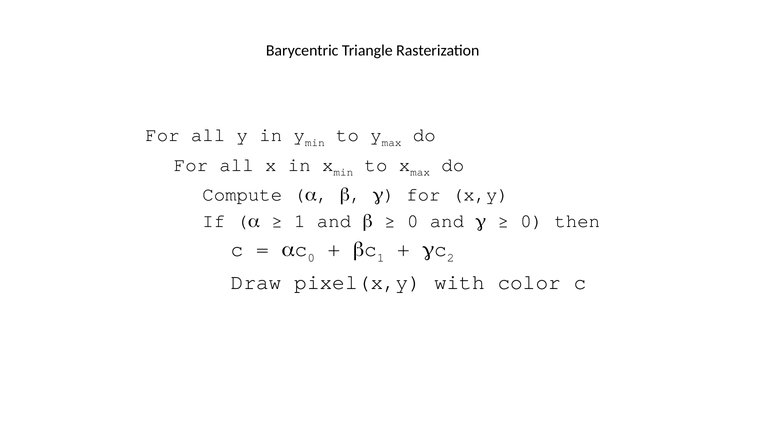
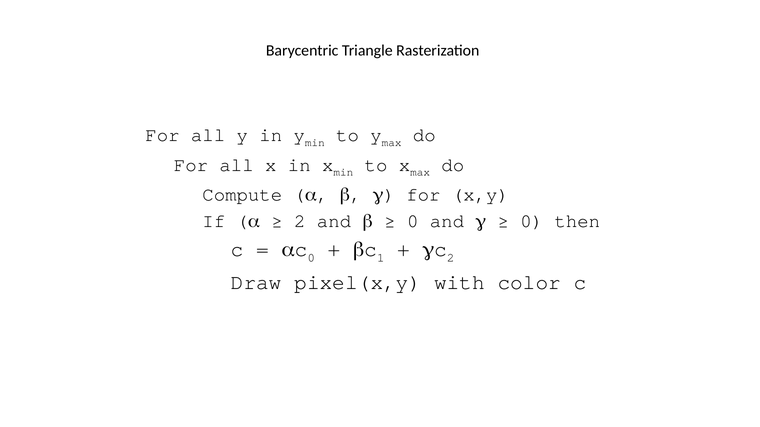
1: 1 -> 2 (300, 221)
